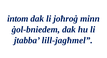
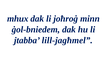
intom: intom -> mhux (18, 18)
